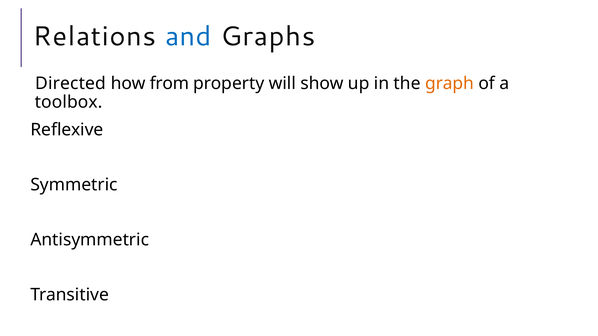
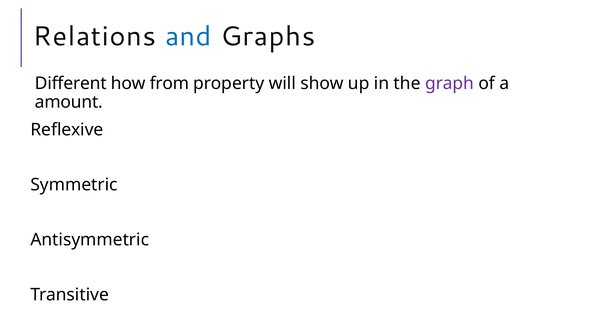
Directed: Directed -> Different (71, 83)
graph colour: orange -> purple (449, 83)
toolbox: toolbox -> amount (69, 102)
